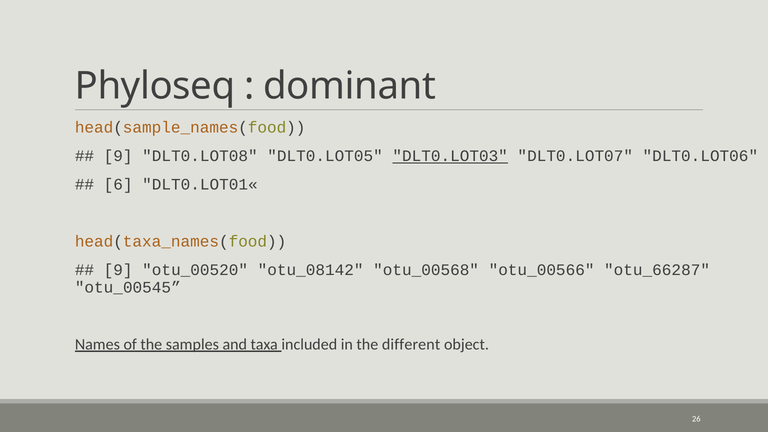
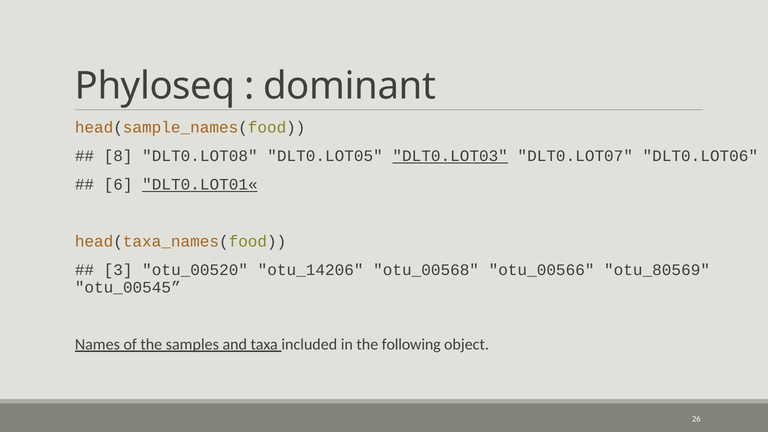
9: 9 -> 8 (118, 156)
DLT0.LOT01« underline: none -> present (200, 185)
9: 9 -> 3 (118, 270)
otu_08142: otu_08142 -> otu_14206 (311, 270)
otu_66287: otu_66287 -> otu_80569 (657, 270)
different: different -> following (411, 344)
